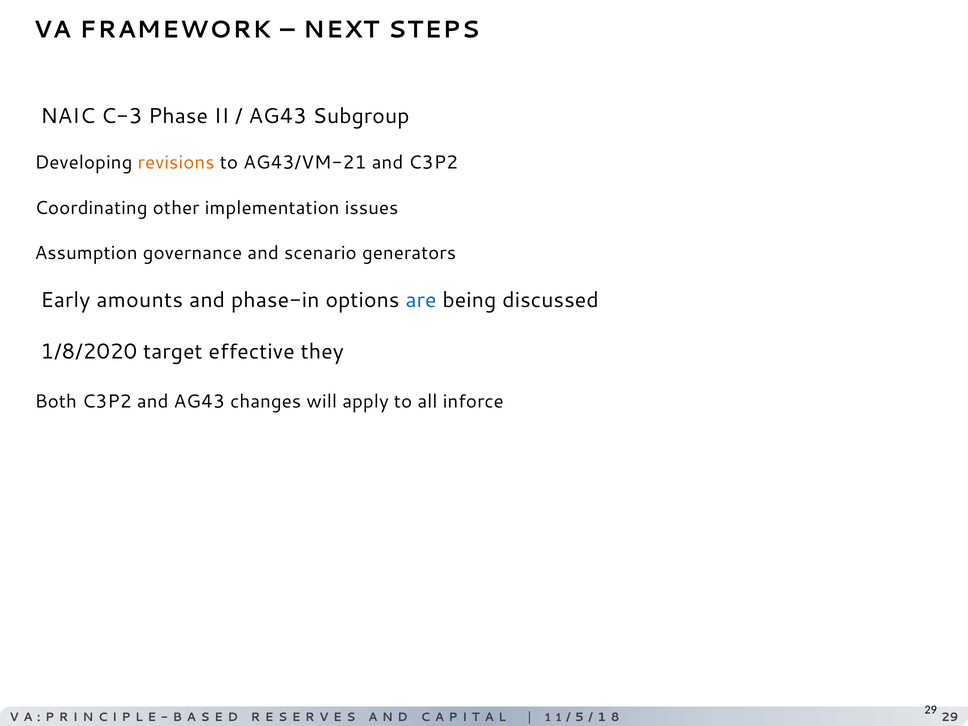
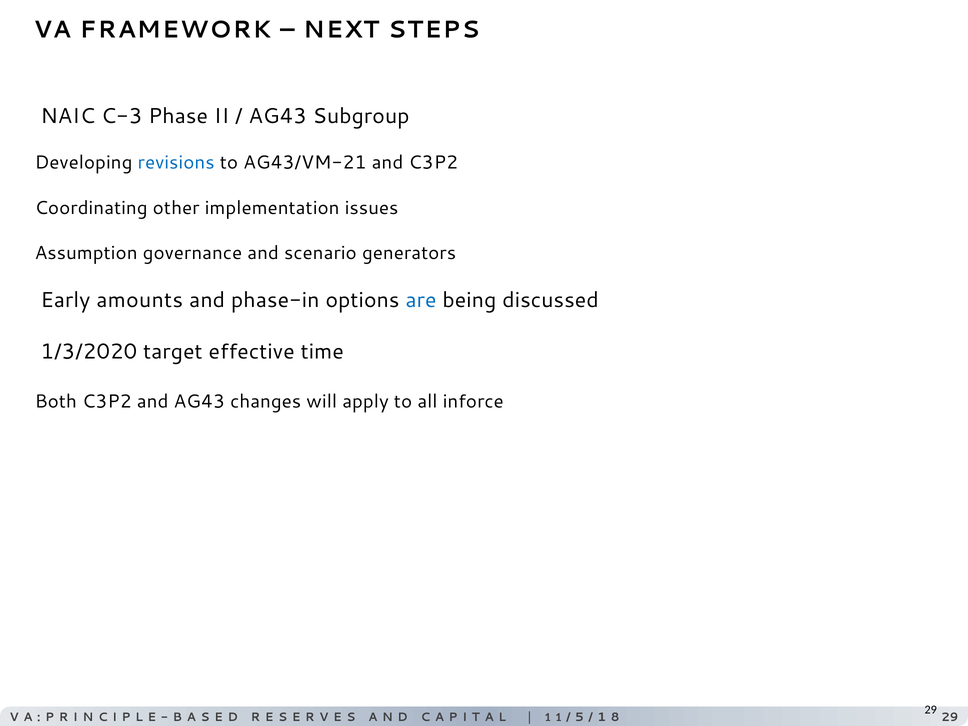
revisions colour: orange -> blue (176, 163)
1/8/2020: 1/8/2020 -> 1/3/2020 (89, 352)
they: they -> time (322, 352)
